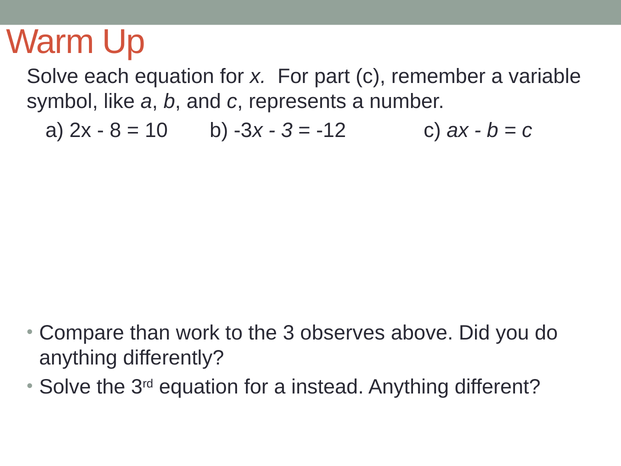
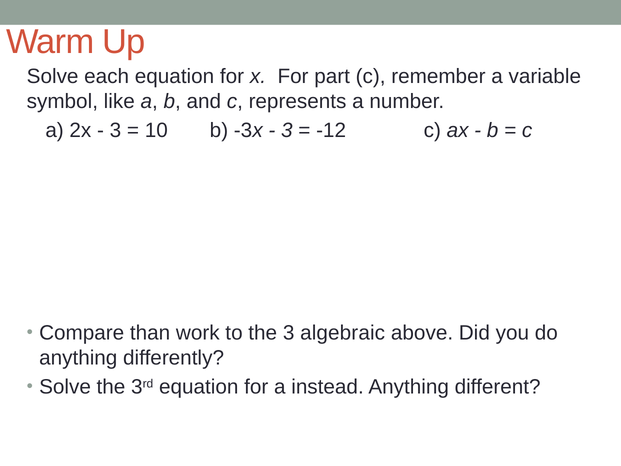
8: 8 -> 3 (115, 130)
observes: observes -> algebraic (343, 333)
